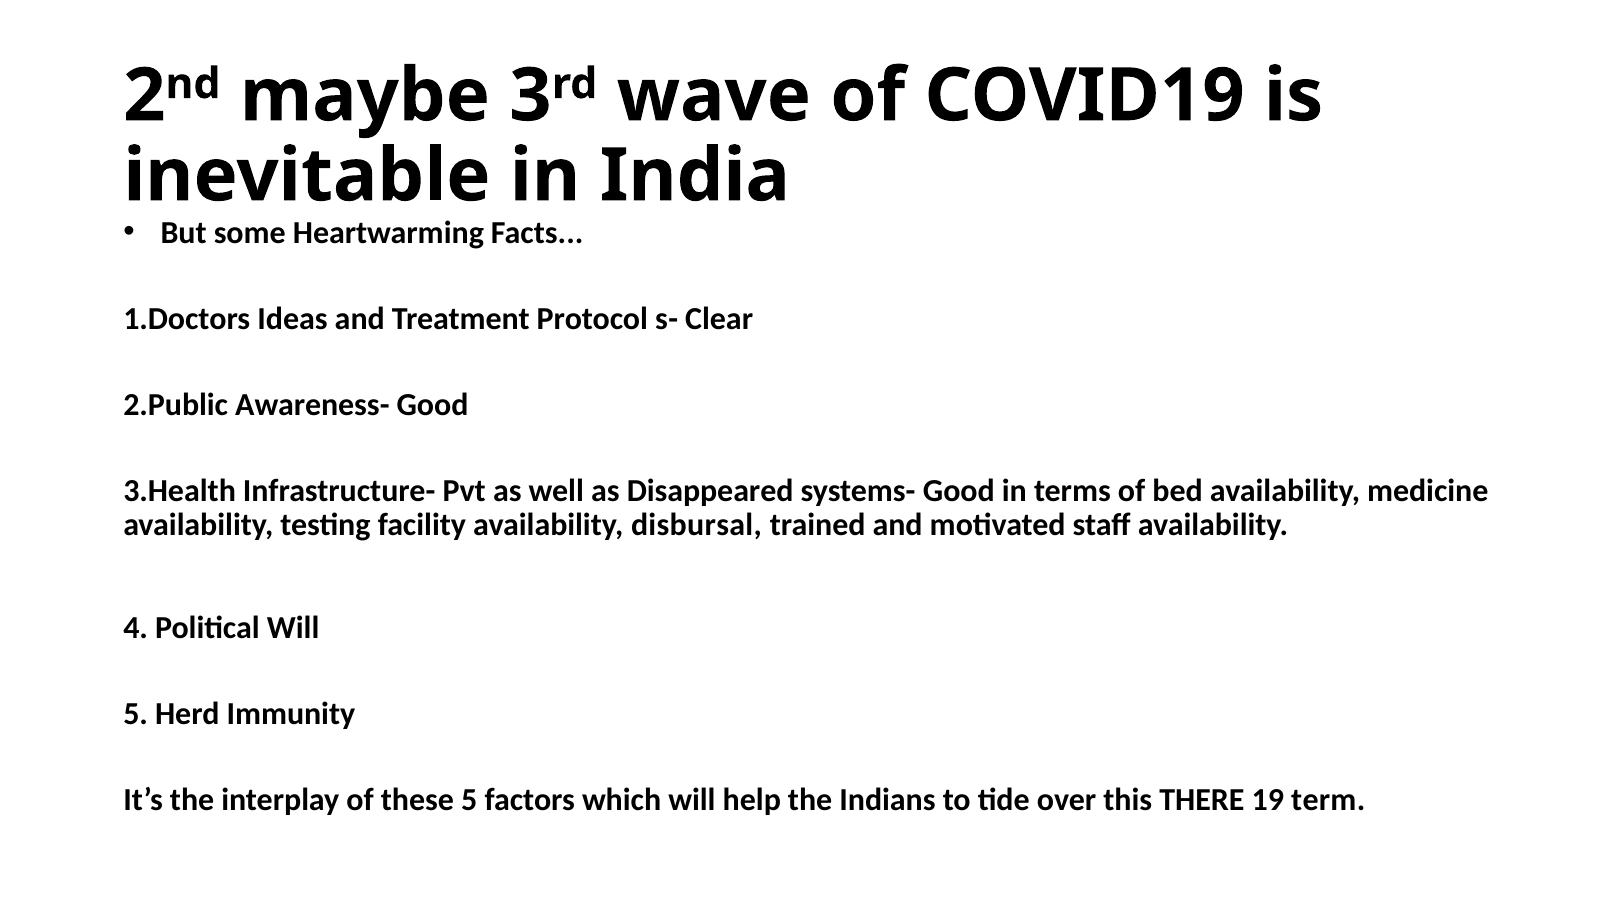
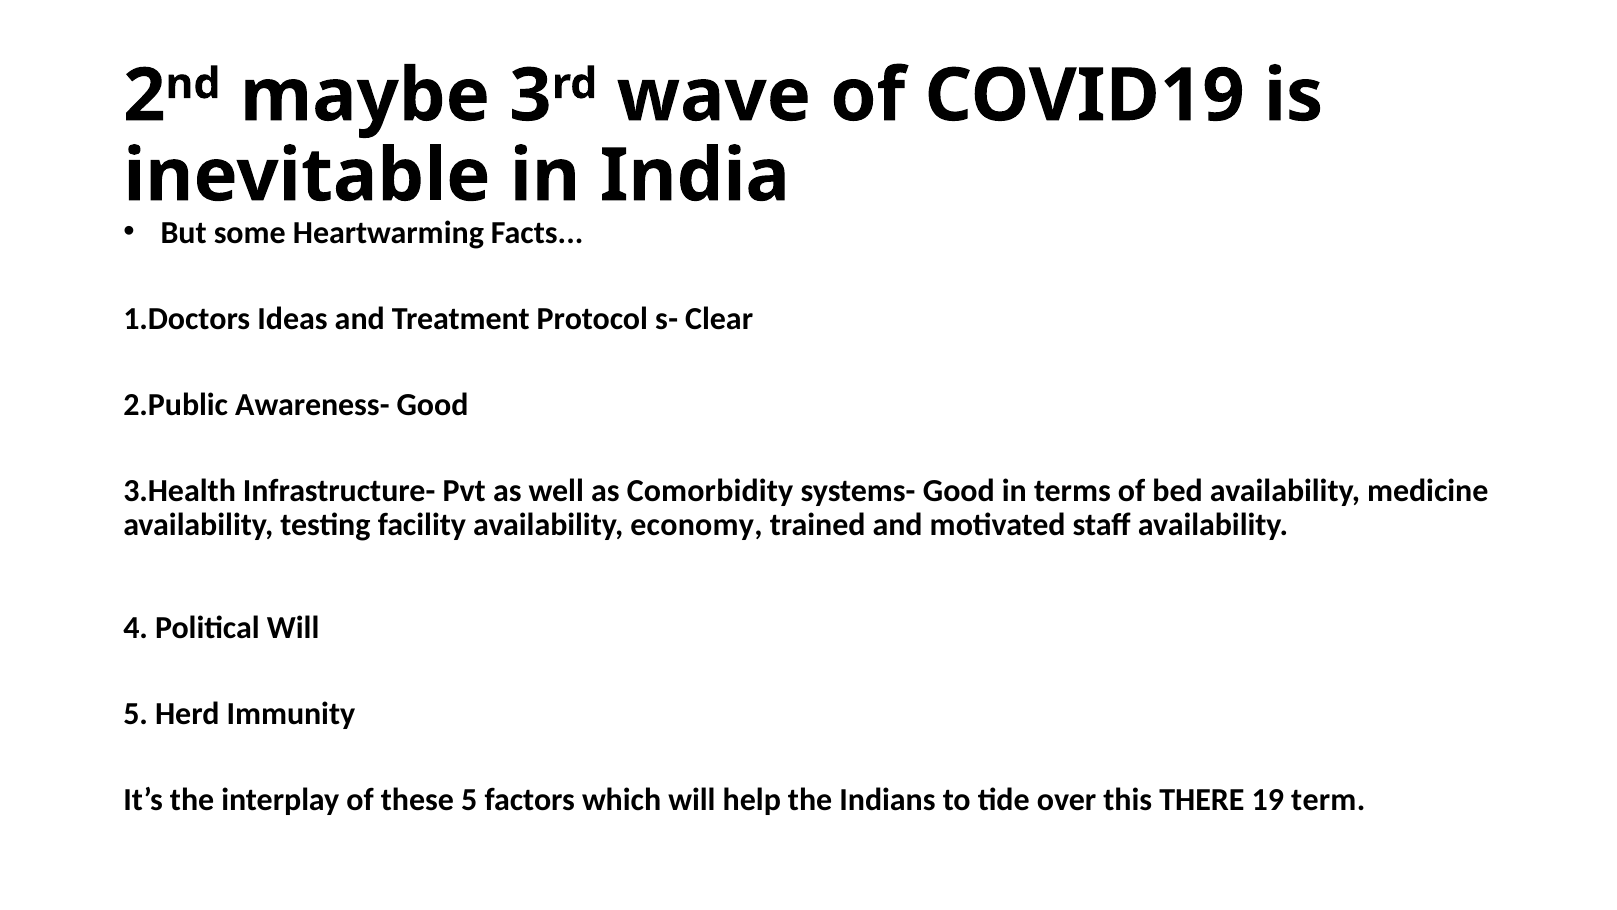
Disappeared: Disappeared -> Comorbidity (710, 490)
disbursal: disbursal -> economy (696, 525)
